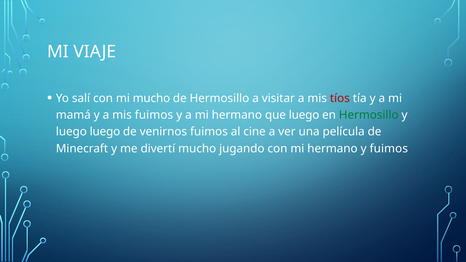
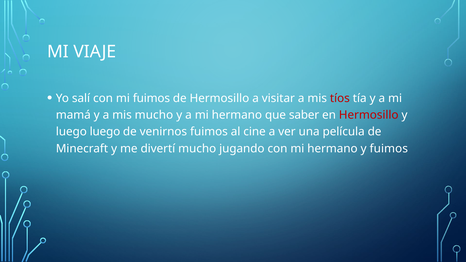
mi mucho: mucho -> fuimos (151, 98)
mis fuimos: fuimos -> mucho (154, 115)
que luego: luego -> saber (304, 115)
Hermosillo colour: green -> red (369, 115)
